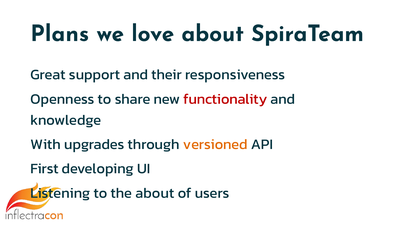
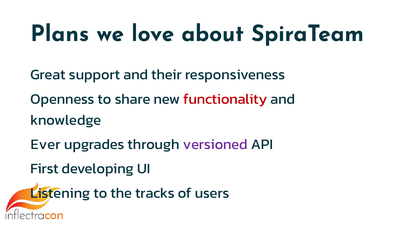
With: With -> Ever (46, 144)
versioned colour: orange -> purple (215, 144)
the about: about -> tracks (155, 193)
